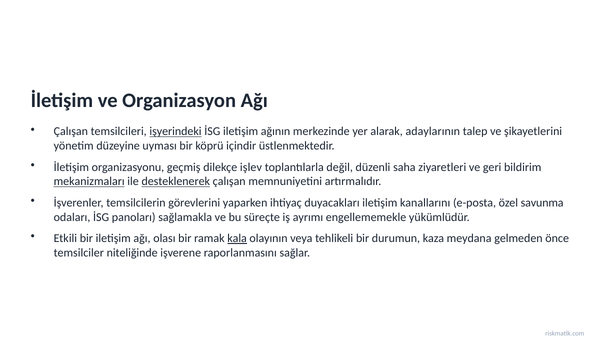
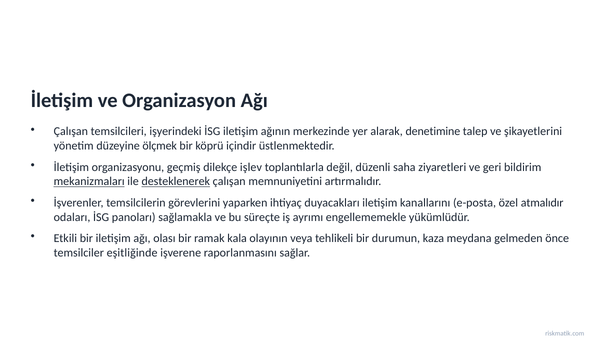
işyerindeki underline: present -> none (175, 131)
adaylarının: adaylarının -> denetimine (433, 131)
uyması: uyması -> ölçmek (160, 146)
savunma: savunma -> atmalıdır (542, 203)
kala underline: present -> none (237, 238)
niteliğinde: niteliğinde -> eşitliğinde (132, 253)
